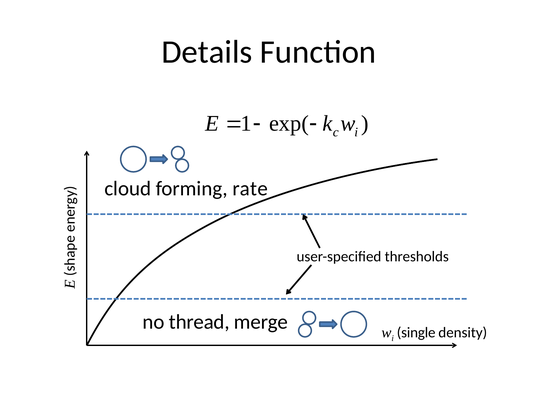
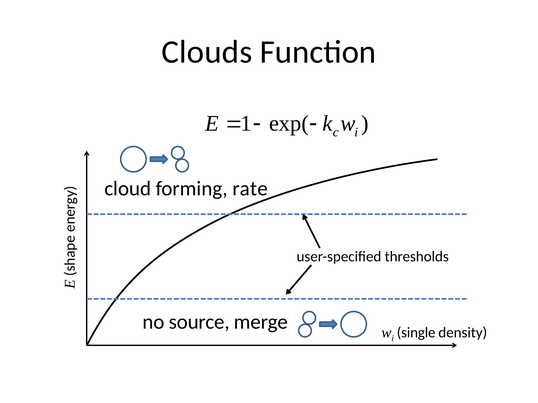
Details: Details -> Clouds (207, 52)
thread: thread -> source (199, 322)
